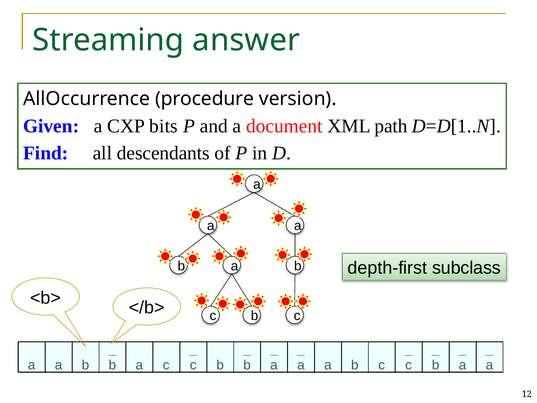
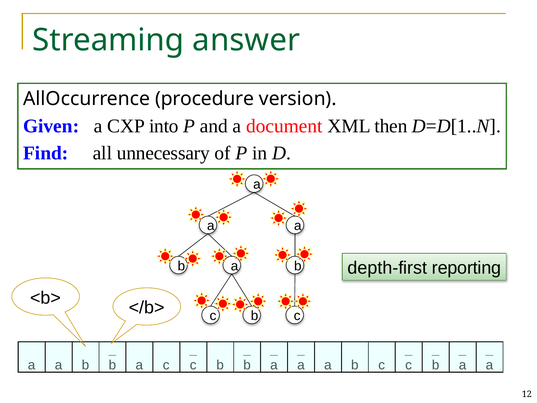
bits: bits -> into (164, 126)
path: path -> then (391, 126)
descendants: descendants -> unnecessary (163, 153)
subclass: subclass -> reporting (467, 268)
